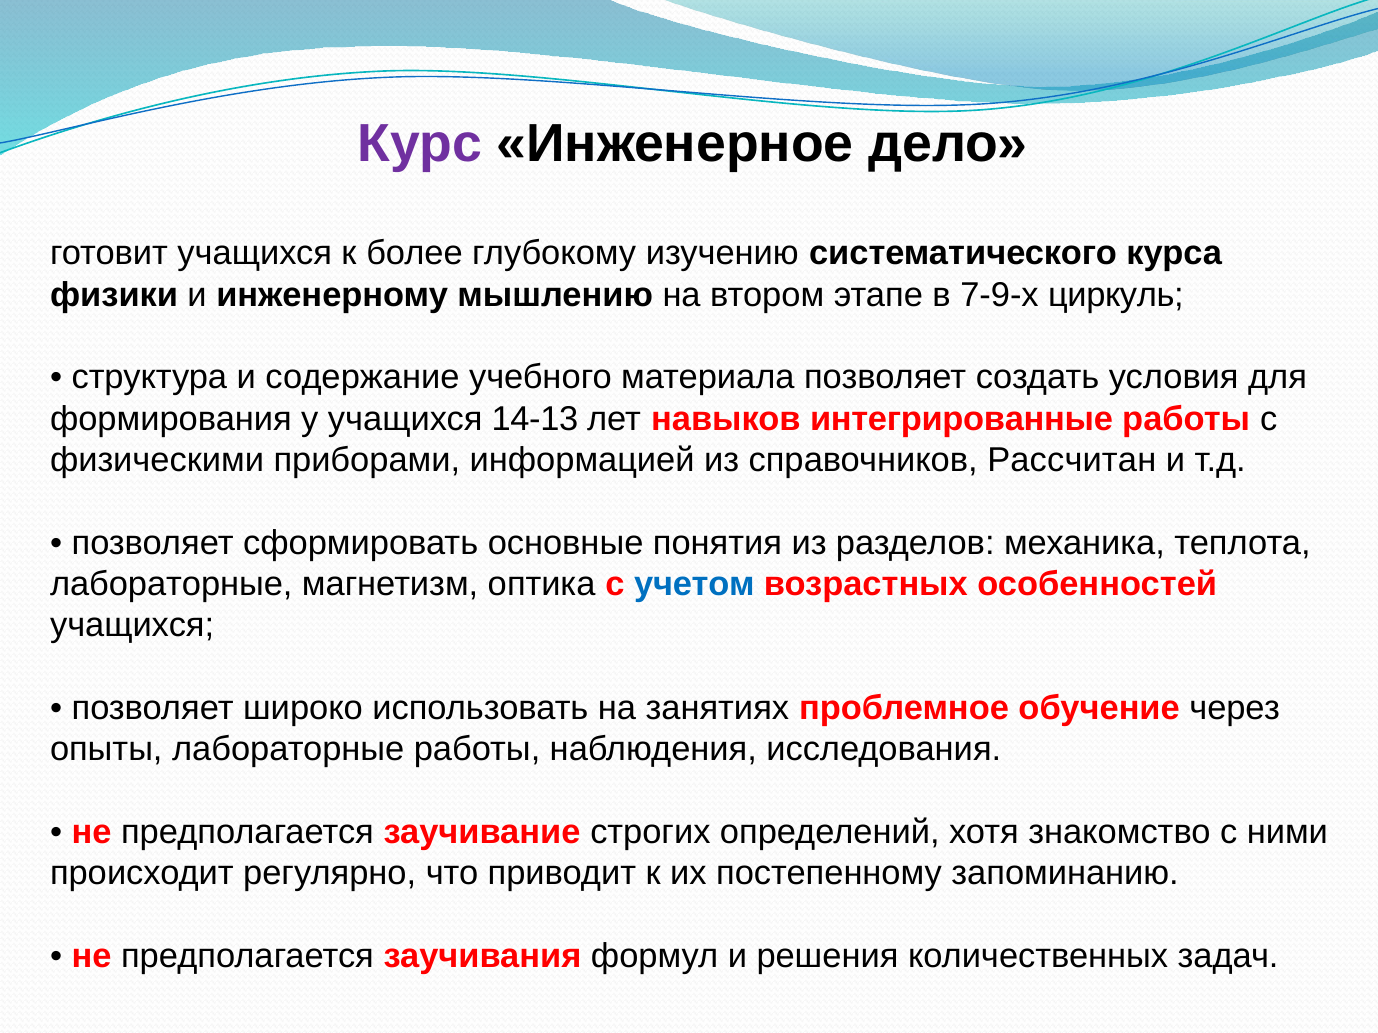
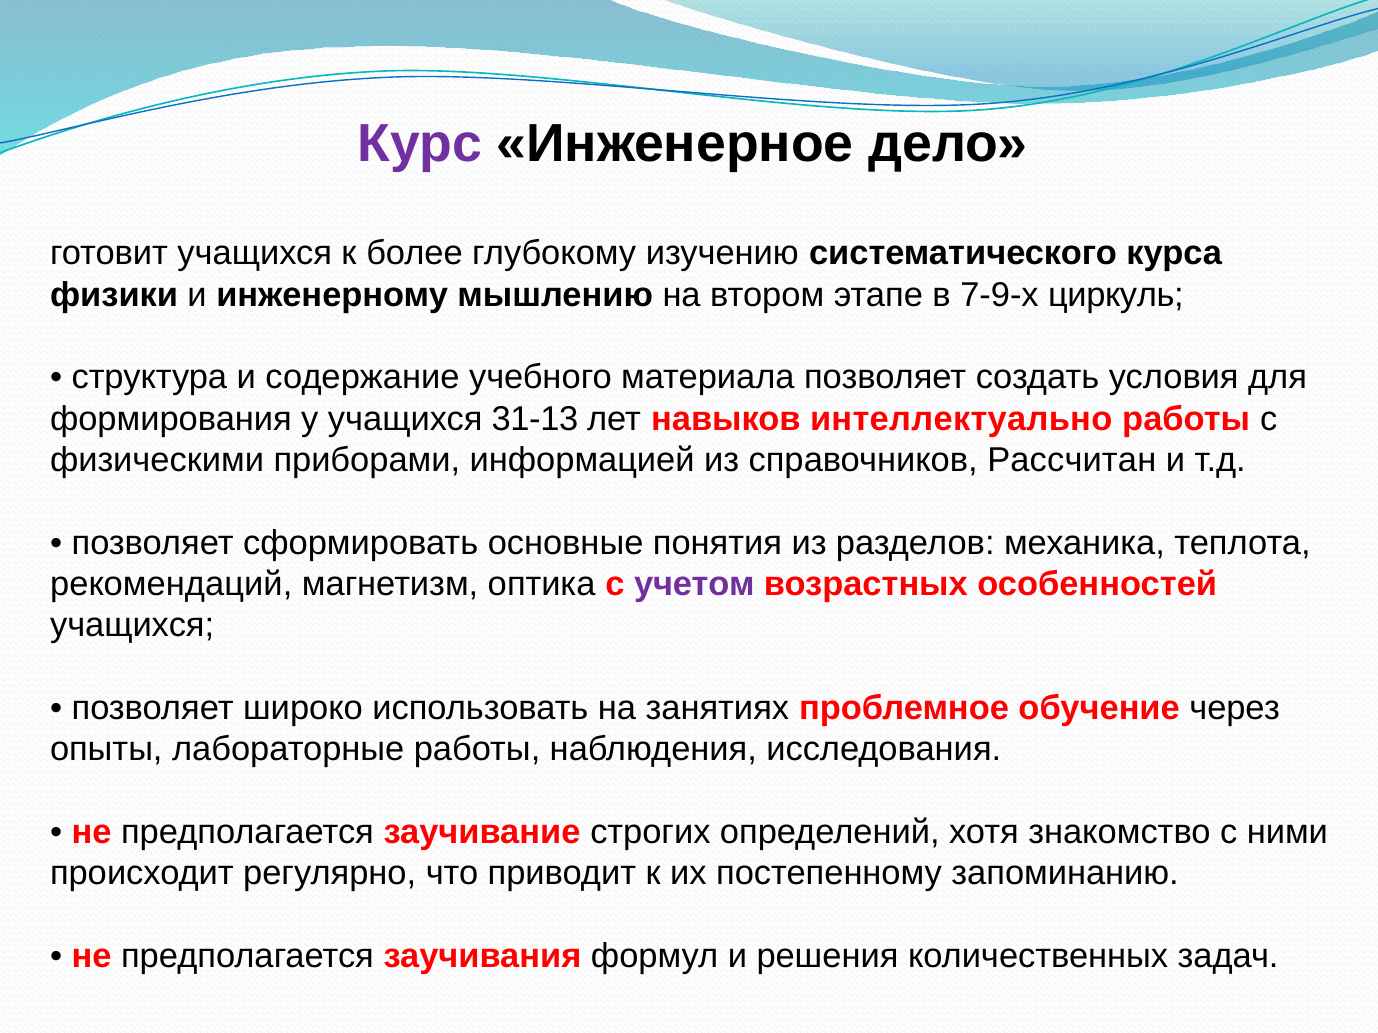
14-13: 14-13 -> 31-13 (535, 419)
интегрированные: интегрированные -> интеллектуально (961, 419)
лабораторные: лабораторные -> рекомендаций (171, 584)
учетом colour: blue -> purple (694, 584)
